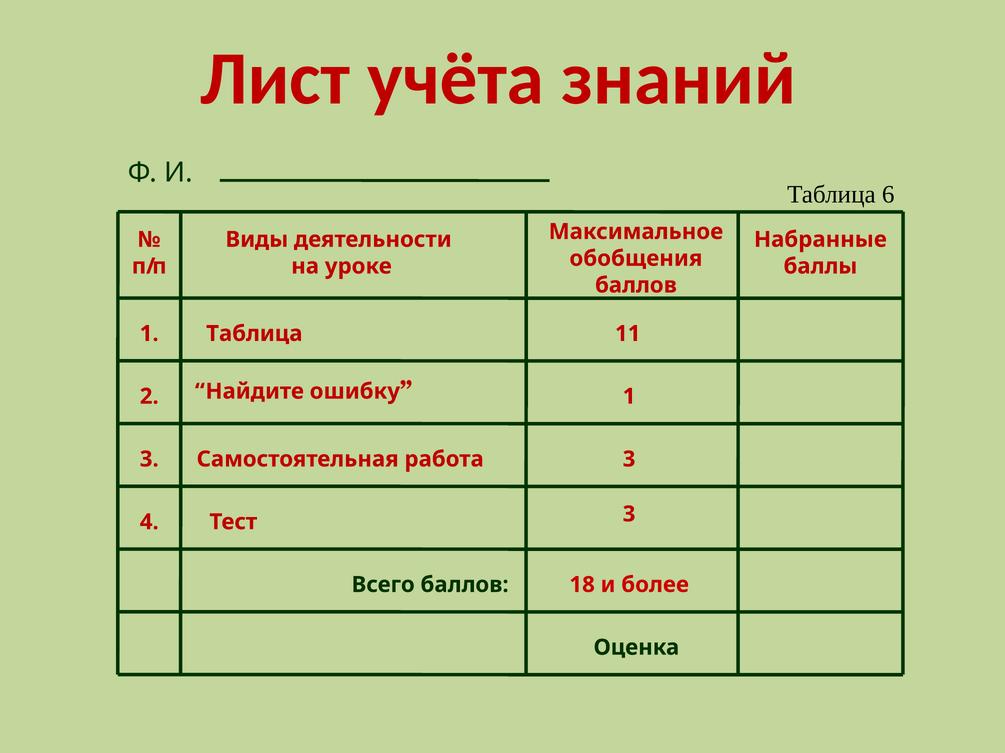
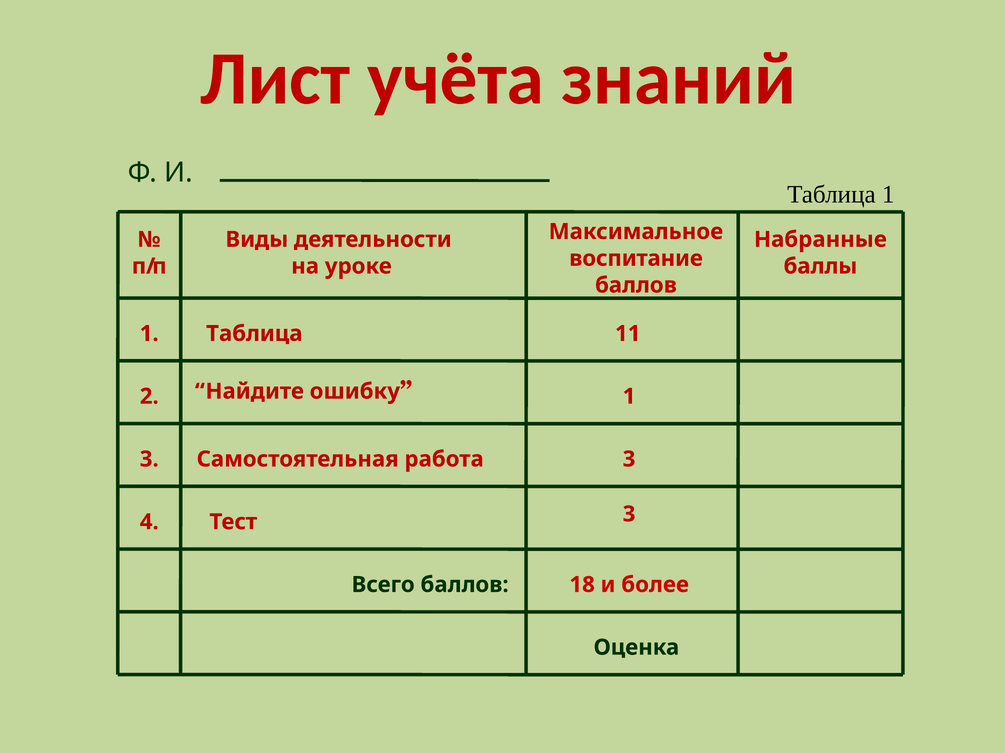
Таблица 6: 6 -> 1 (888, 194)
обобщения: обобщения -> воспитание (636, 259)
